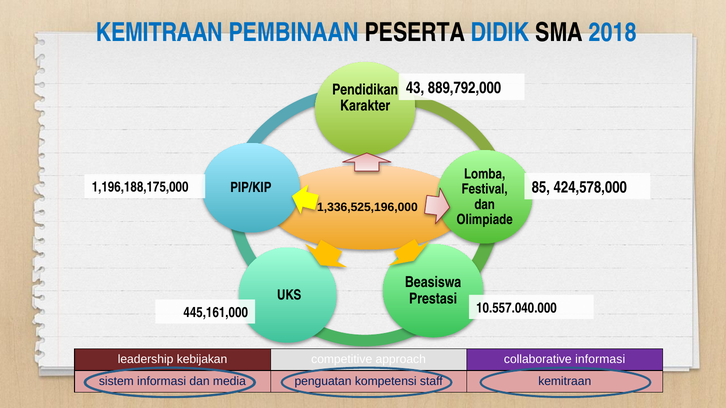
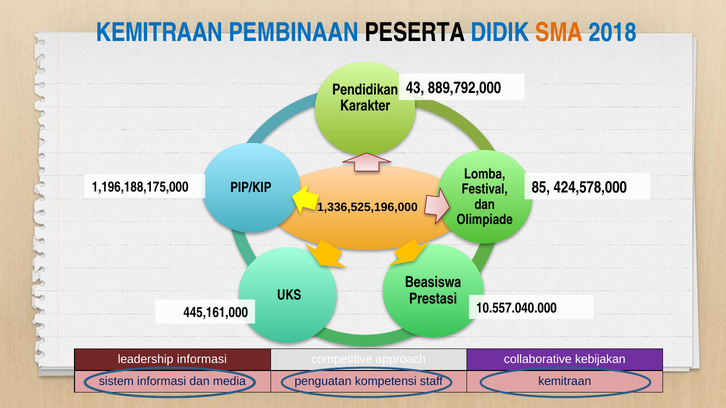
SMA colour: black -> orange (559, 32)
leadership kebijakan: kebijakan -> informasi (202, 360)
collaborative informasi: informasi -> kebijakan (600, 360)
